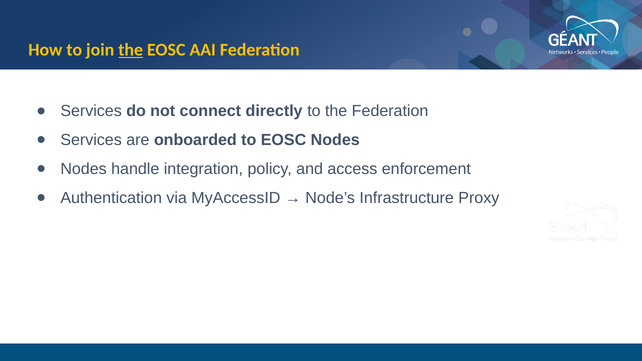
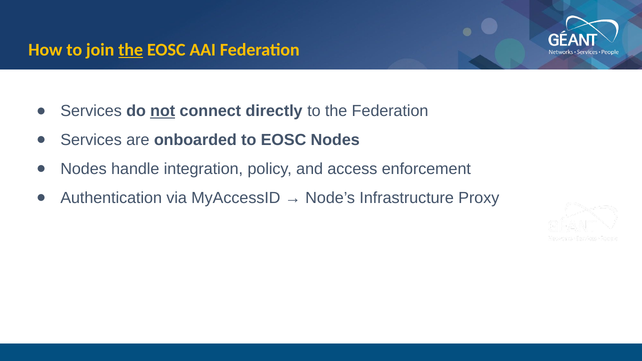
not underline: none -> present (163, 111)
